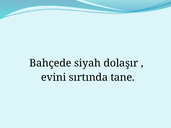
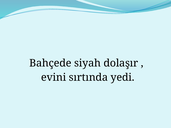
tane: tane -> yedi (123, 78)
